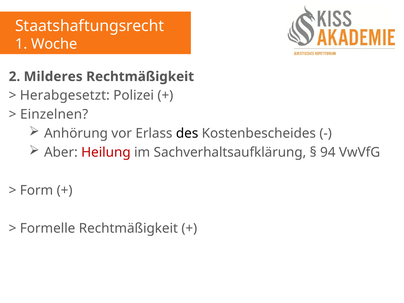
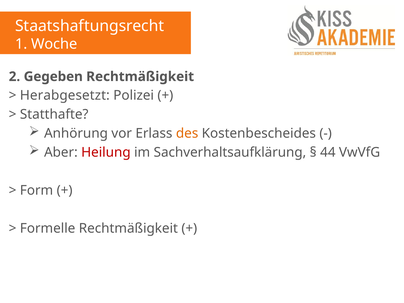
Milderes: Milderes -> Gegeben (53, 77)
Einzelnen: Einzelnen -> Statthafte (54, 115)
des colour: black -> orange (187, 133)
94: 94 -> 44 (328, 152)
